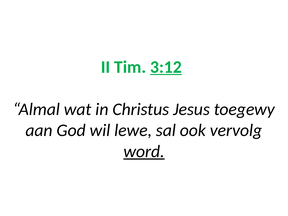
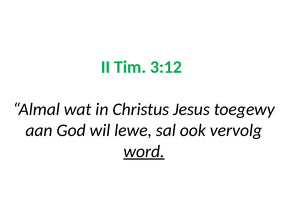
3:12 underline: present -> none (166, 67)
